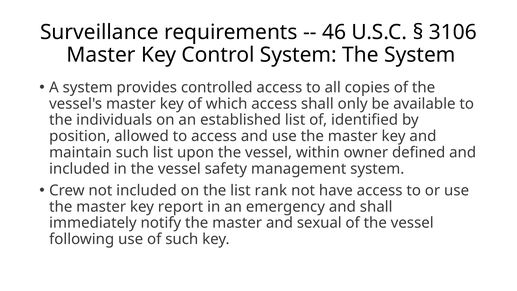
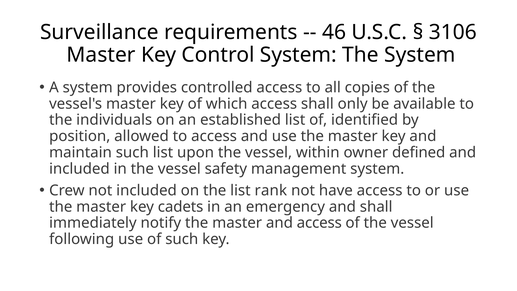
report: report -> cadets (181, 207)
and sexual: sexual -> access (319, 223)
